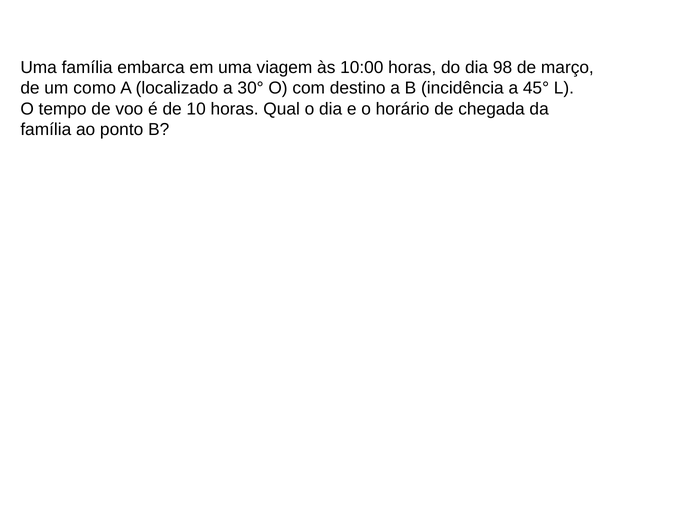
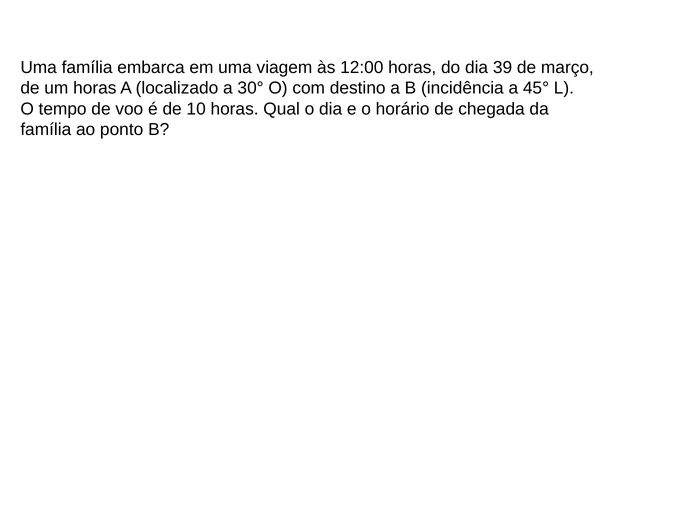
10:00: 10:00 -> 12:00 (362, 67)
98: 98 -> 39 (503, 67)
um como: como -> horas (95, 88)
